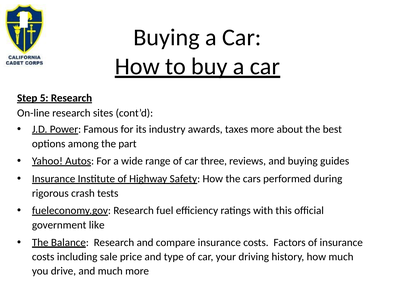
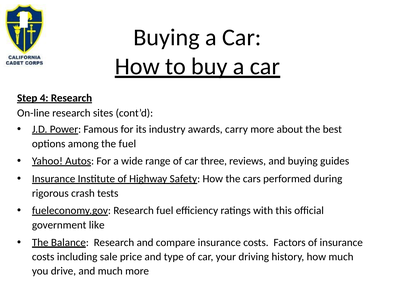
5: 5 -> 4 (44, 98)
taxes: taxes -> carry (236, 129)
the part: part -> fuel (127, 144)
